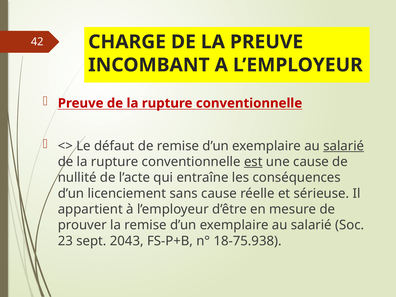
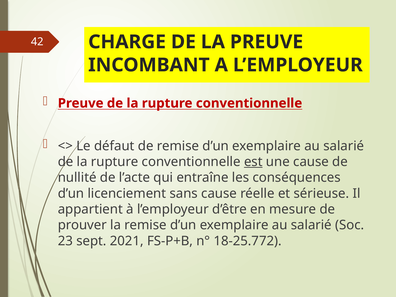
salarié underline: present -> none (344, 146)
2043: 2043 -> 2021 (127, 241)
18-75.938: 18-75.938 -> 18-25.772 (248, 241)
